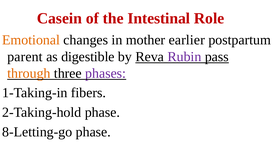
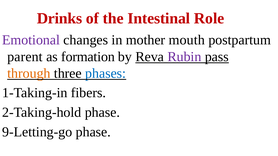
Casein: Casein -> Drinks (59, 18)
Emotional colour: orange -> purple (31, 40)
earlier: earlier -> mouth (187, 40)
digestible: digestible -> formation (88, 57)
phases colour: purple -> blue (106, 73)
8-Letting-go: 8-Letting-go -> 9-Letting-go (37, 132)
